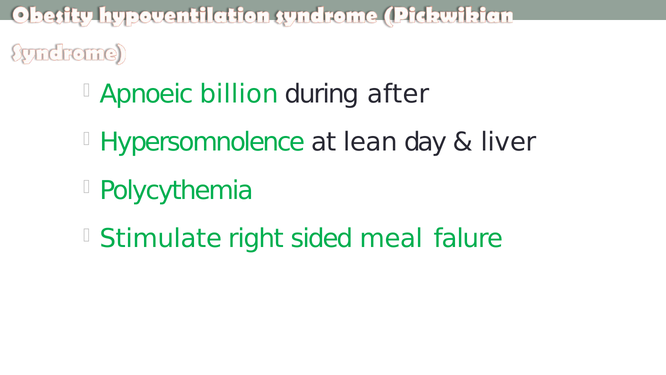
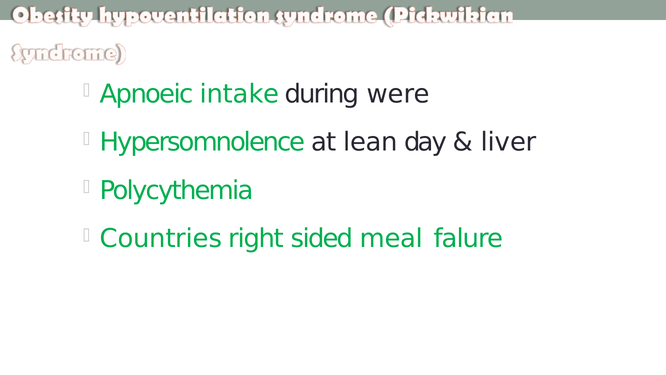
billion: billion -> intake (239, 94)
after: after -> were (398, 94)
Stimulate: Stimulate -> Countries (161, 239)
